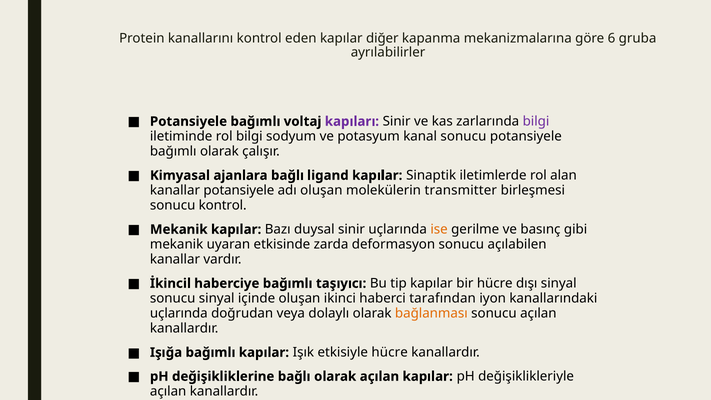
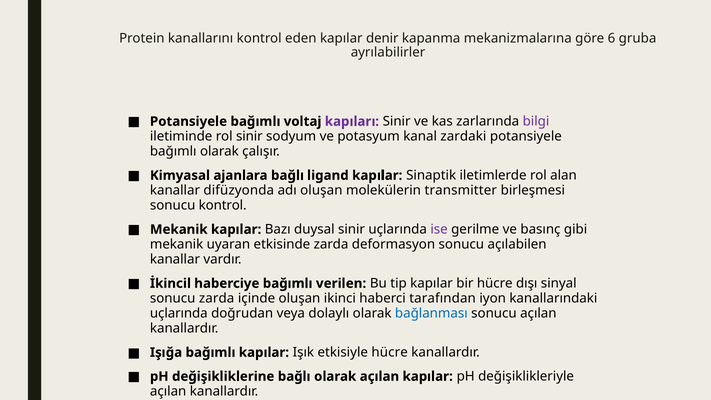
diğer: diğer -> denir (382, 38)
rol bilgi: bilgi -> sinir (249, 136)
kanal sonucu: sonucu -> zardaki (463, 136)
kanallar potansiyele: potansiyele -> difüzyonda (239, 190)
ise colour: orange -> purple (439, 229)
taşıyıcı: taşıyıcı -> verilen (341, 283)
sonucu sinyal: sinyal -> zarda (217, 298)
bağlanması colour: orange -> blue (431, 313)
